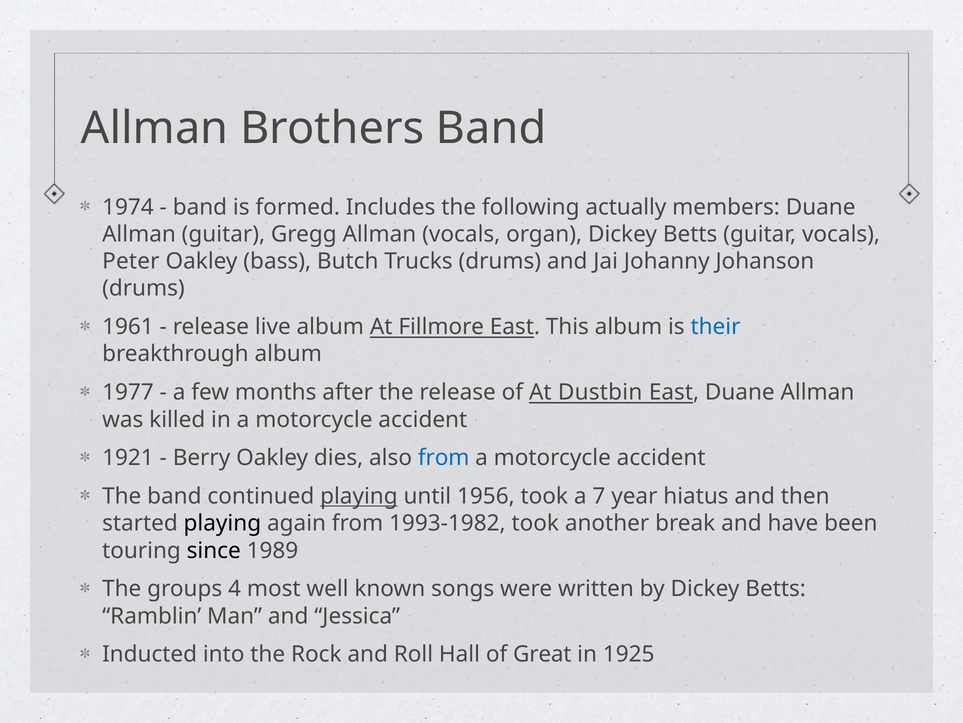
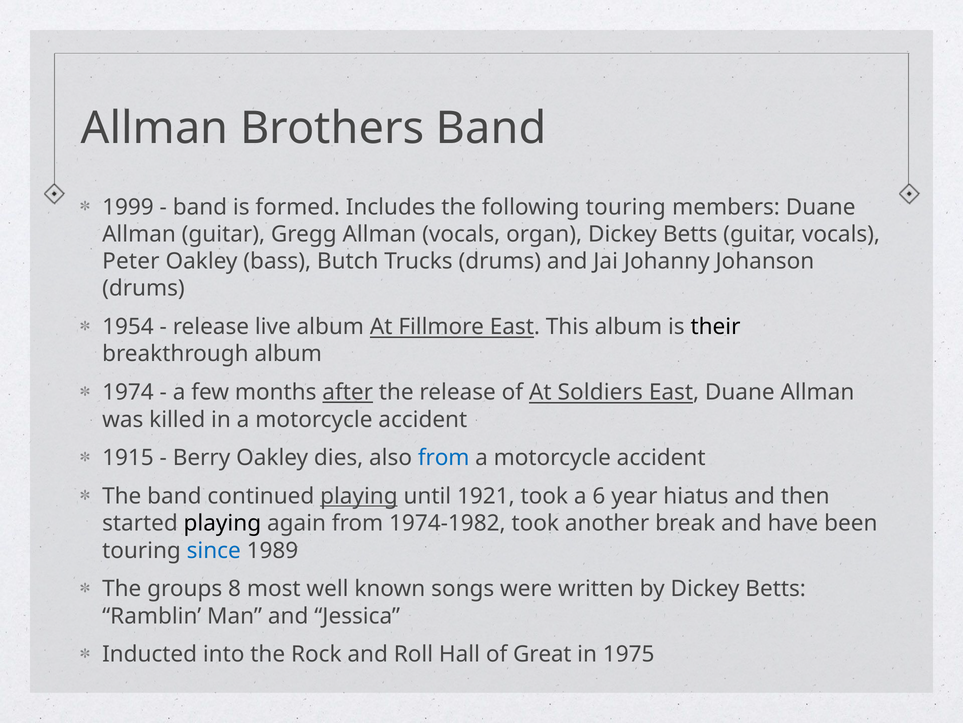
1974: 1974 -> 1999 (128, 207)
following actually: actually -> touring (626, 207)
1961: 1961 -> 1954 (128, 327)
their colour: blue -> black (715, 327)
1977: 1977 -> 1974 (128, 392)
after underline: none -> present (348, 392)
Dustbin: Dustbin -> Soldiers (600, 392)
1921: 1921 -> 1915 (128, 457)
1956: 1956 -> 1921 (486, 496)
7: 7 -> 6 (599, 496)
1993-1982: 1993-1982 -> 1974-1982 (447, 523)
since colour: black -> blue (214, 550)
4: 4 -> 8 (235, 588)
1925: 1925 -> 1975 (629, 654)
